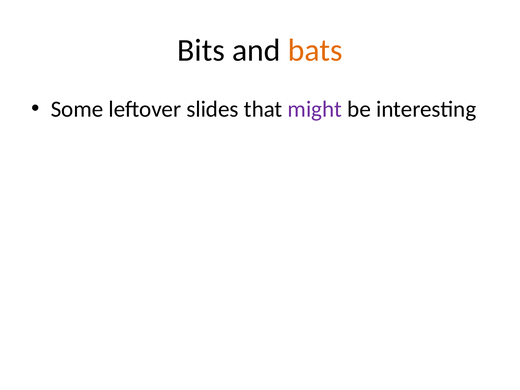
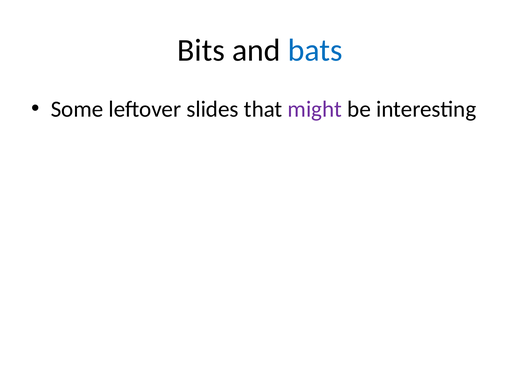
bats colour: orange -> blue (315, 50)
